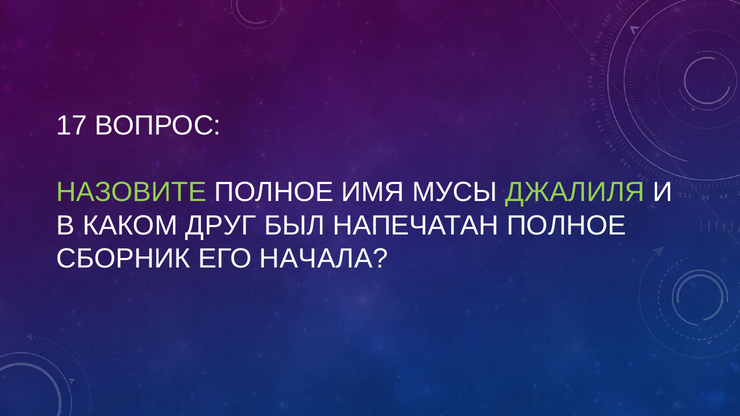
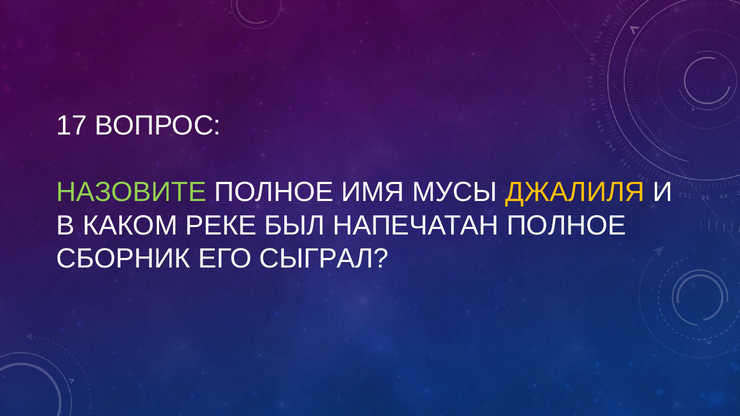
ДЖАЛИЛЯ colour: light green -> yellow (575, 192)
ДРУГ: ДРУГ -> РЕКЕ (221, 226)
НАЧАЛА: НАЧАЛА -> СЫГРАЛ (324, 259)
